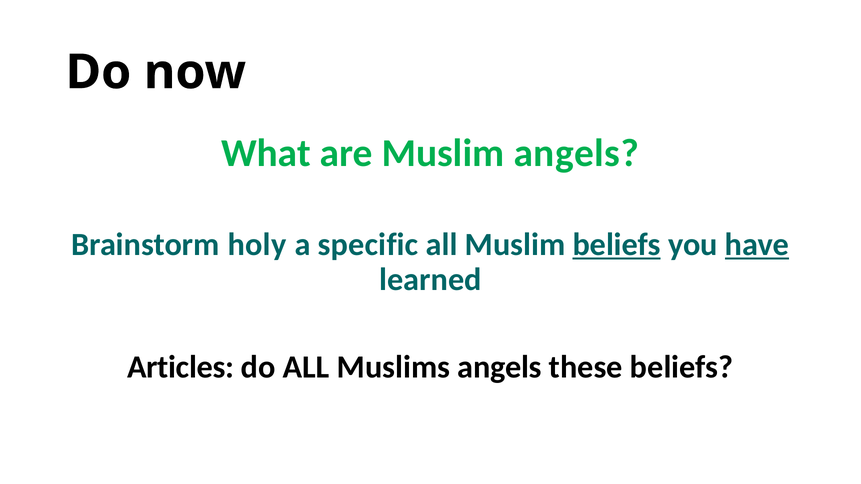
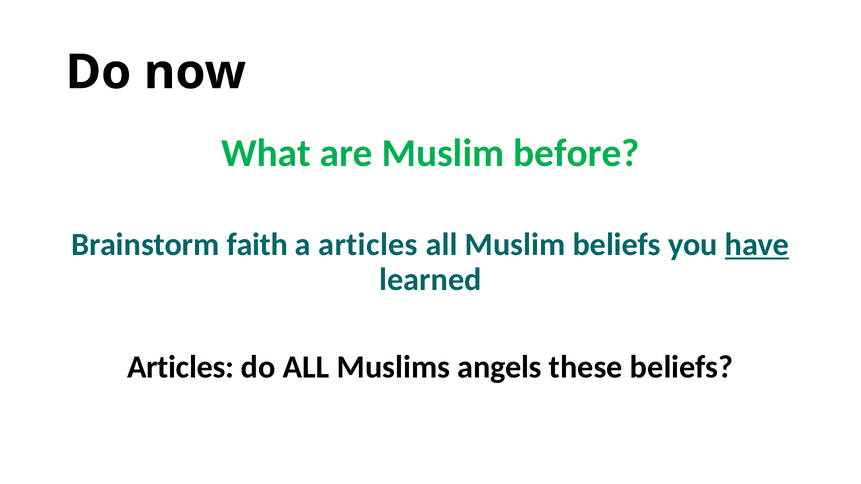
Muslim angels: angels -> before (576, 153)
holy: holy -> faith (257, 245)
a specific: specific -> articles (368, 245)
beliefs underline: present -> none (617, 245)
